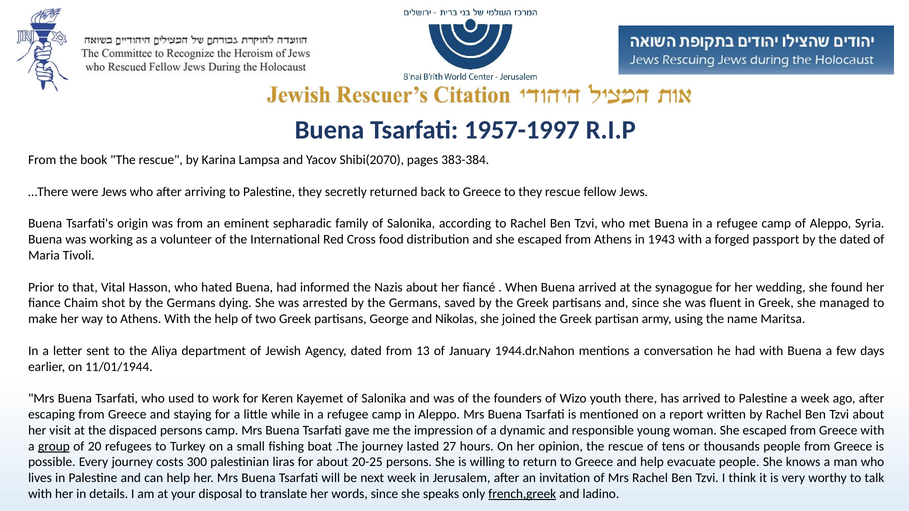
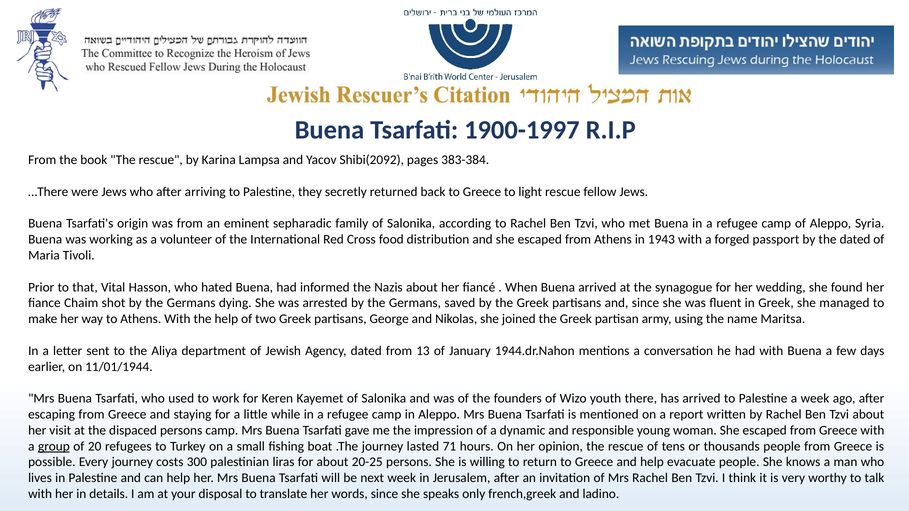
1957-1997: 1957-1997 -> 1900-1997 (522, 130)
Shibi(2070: Shibi(2070 -> Shibi(2092 (372, 160)
to they: they -> light (530, 192)
27: 27 -> 71 (449, 446)
french,greek underline: present -> none (522, 494)
